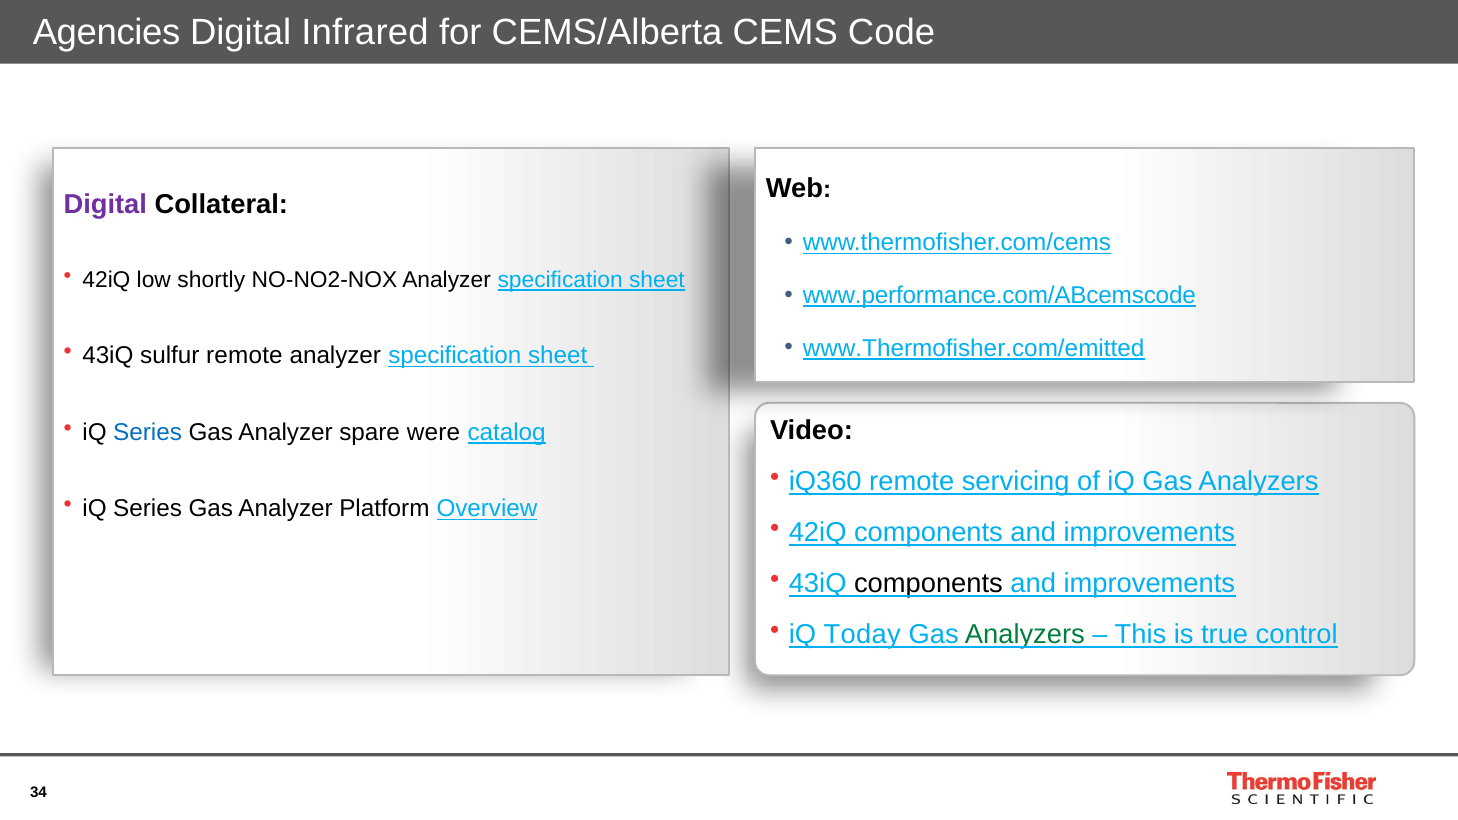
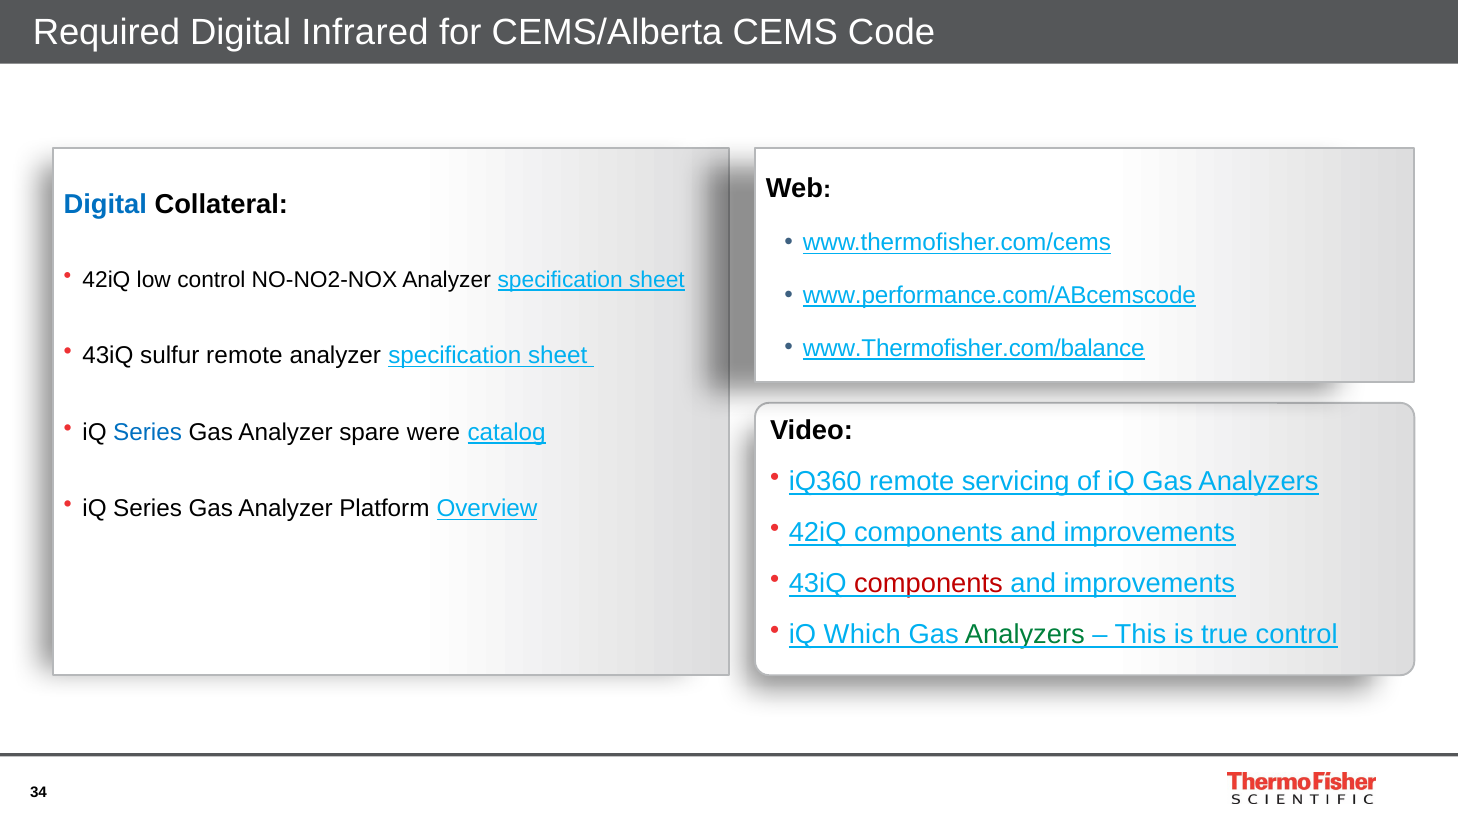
Agencies: Agencies -> Required (106, 32)
Digital colour: purple -> blue (105, 205)
low shortly: shortly -> control (211, 280)
www.Thermofisher.com/emitted: www.Thermofisher.com/emitted -> www.Thermofisher.com/balance (974, 348)
components colour: black -> red (928, 584)
Today: Today -> Which (862, 635)
